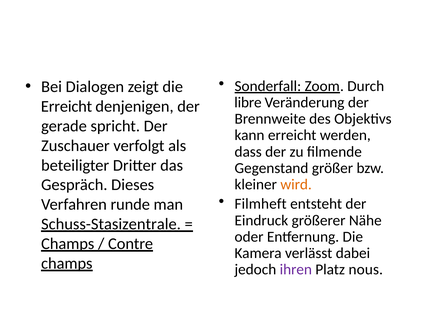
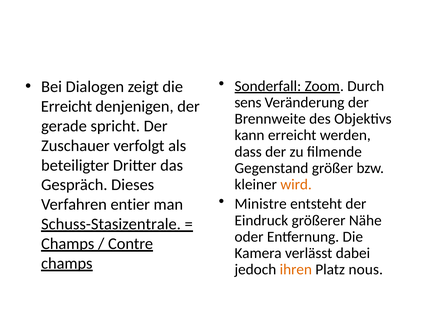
libre: libre -> sens (248, 103)
Filmheft: Filmheft -> Ministre (261, 204)
runde: runde -> entier (130, 205)
ihren colour: purple -> orange (296, 270)
